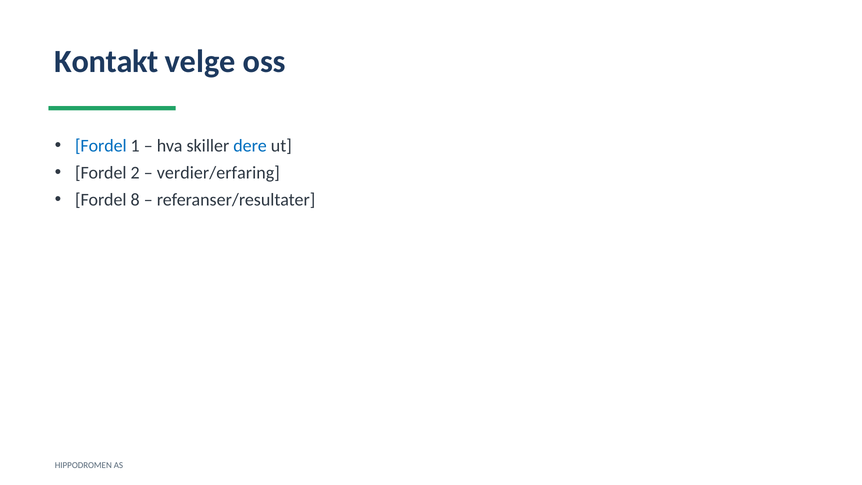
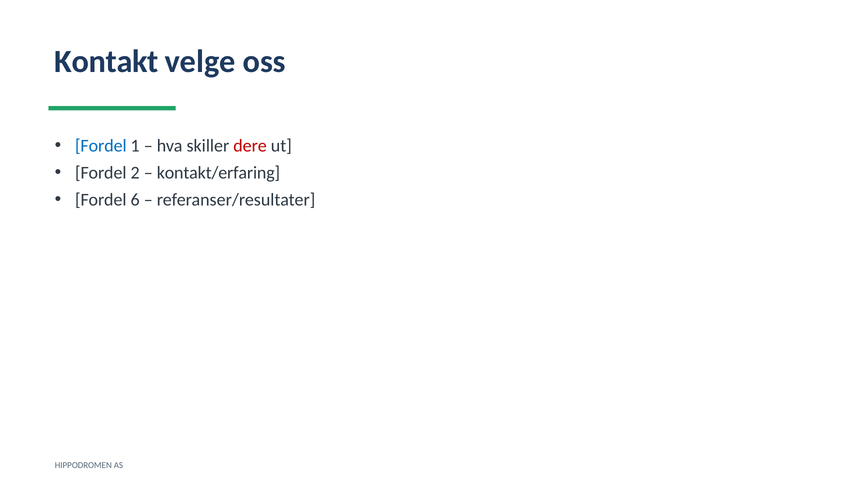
dere colour: blue -> red (250, 146)
verdier/erfaring: verdier/erfaring -> kontakt/erfaring (218, 173)
8: 8 -> 6 (135, 200)
